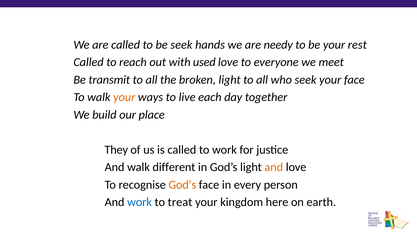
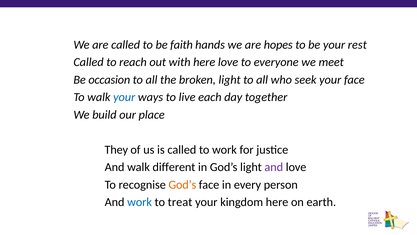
be seek: seek -> faith (181, 45)
needy: needy -> hopes (278, 45)
with used: used -> here (204, 62)
transmit: transmit -> occasion (109, 80)
your colour: orange -> blue (124, 97)
and colour: orange -> purple (274, 167)
